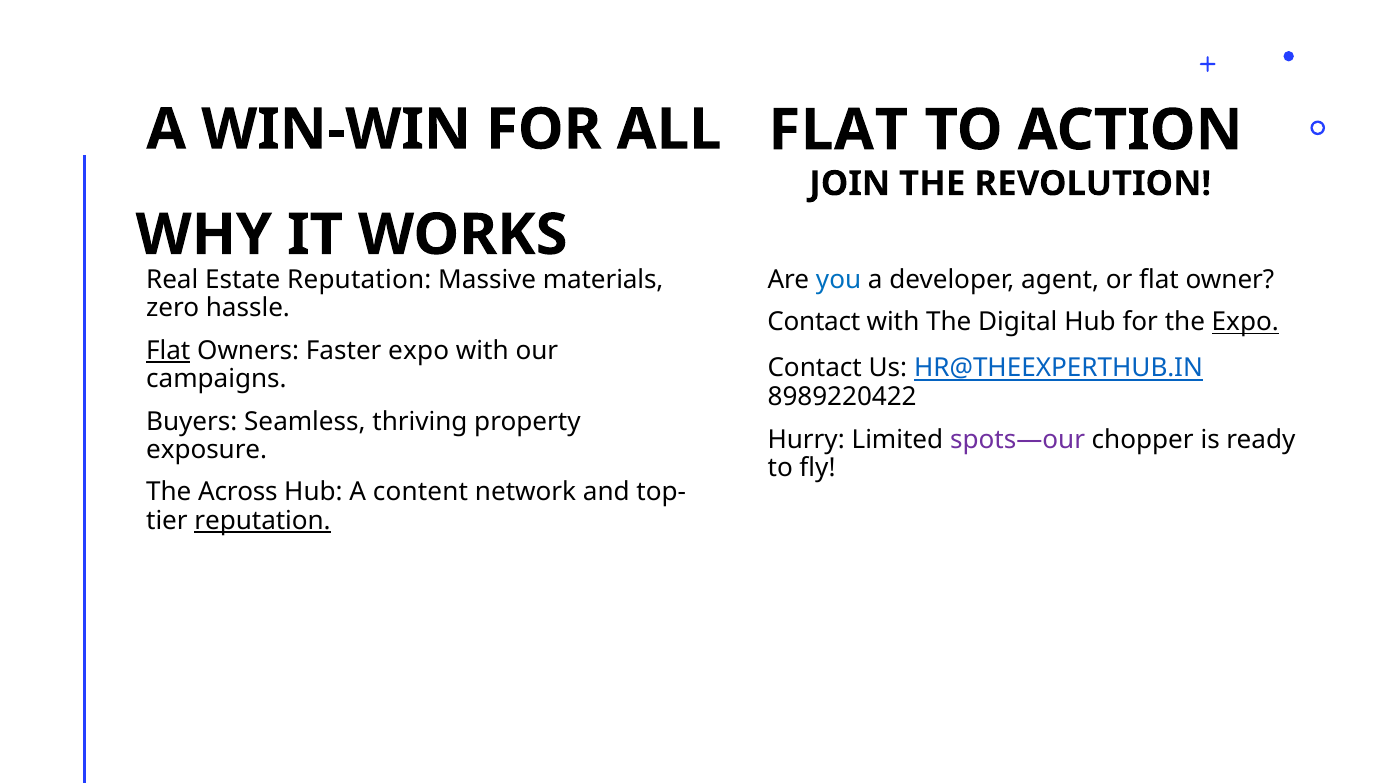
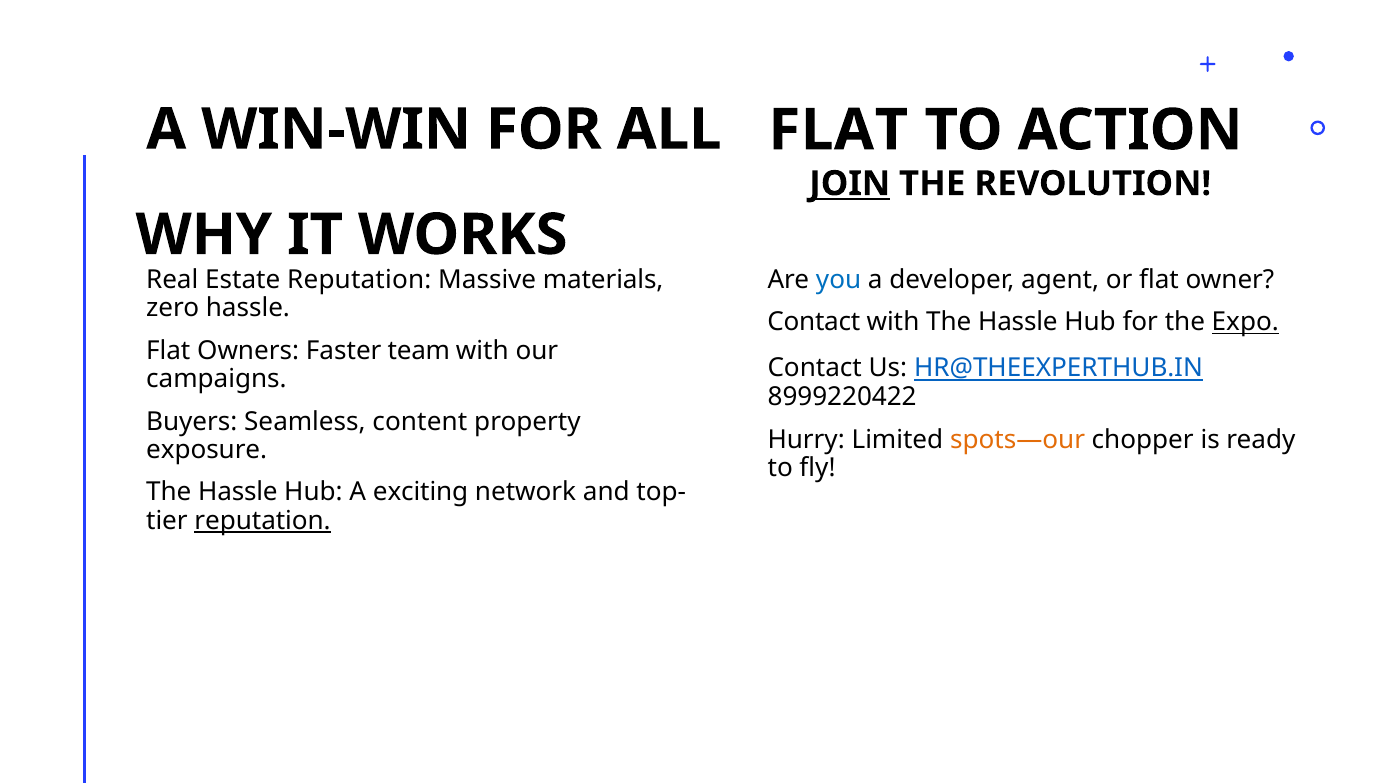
JOIN underline: none -> present (850, 184)
with The Digital: Digital -> Hassle (1018, 322)
Flat underline: present -> none (168, 351)
Faster expo: expo -> team (419, 351)
8989220422: 8989220422 -> 8999220422 (842, 397)
thriving: thriving -> content (420, 421)
spots—our colour: purple -> orange (1018, 440)
Across: Across -> Hassle (238, 492)
content: content -> exciting (421, 492)
